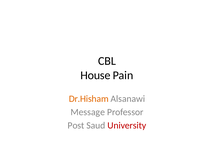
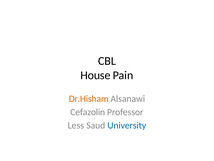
Message: Message -> Cefazolin (88, 112)
Post: Post -> Less (76, 125)
University colour: red -> blue (127, 125)
